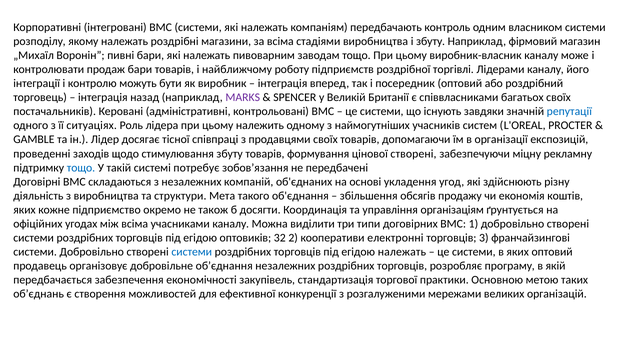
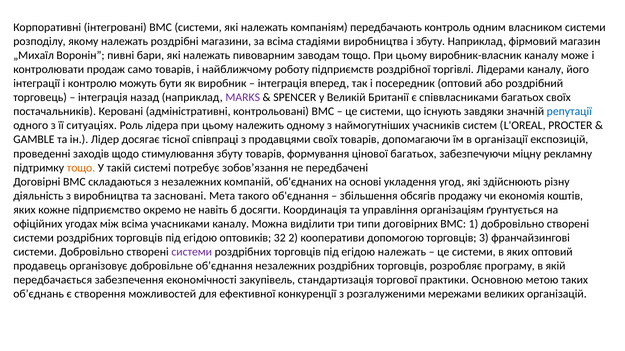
продаж бари: бари -> само (140, 70)
цінової створені: створені -> багатьох (414, 154)
тощо colour: blue -> orange (81, 168)
структури: структури -> засновані (180, 196)
також: також -> навіть (213, 210)
електронні: електронні -> допомогою (396, 238)
системи colour: blue -> purple (192, 252)
